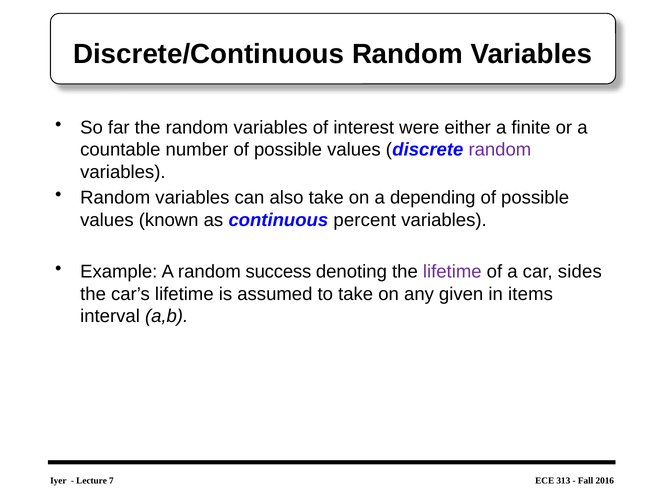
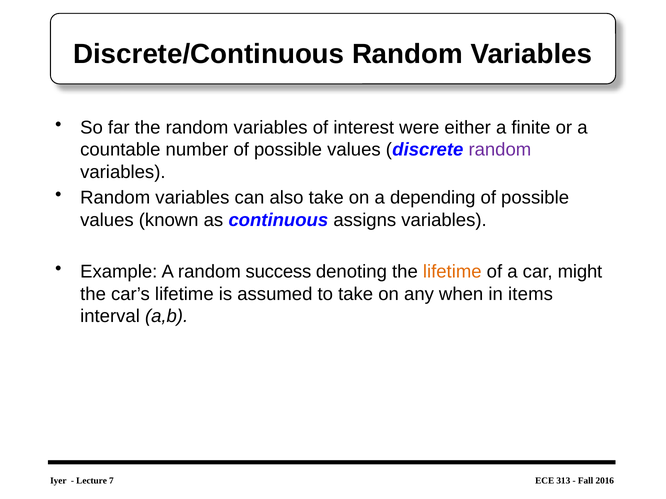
percent: percent -> assigns (365, 220)
lifetime colour: purple -> orange (452, 272)
sides: sides -> might (580, 272)
given: given -> when (461, 294)
